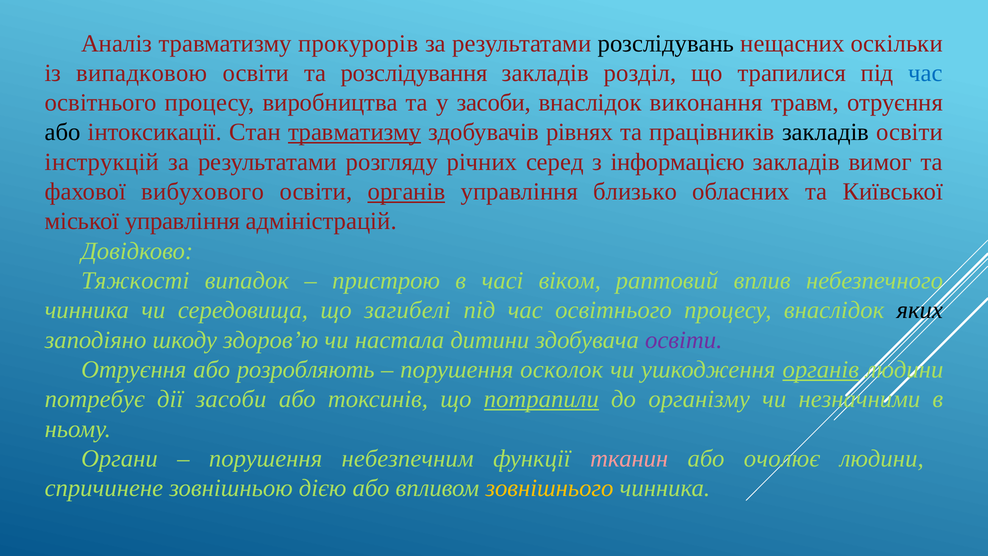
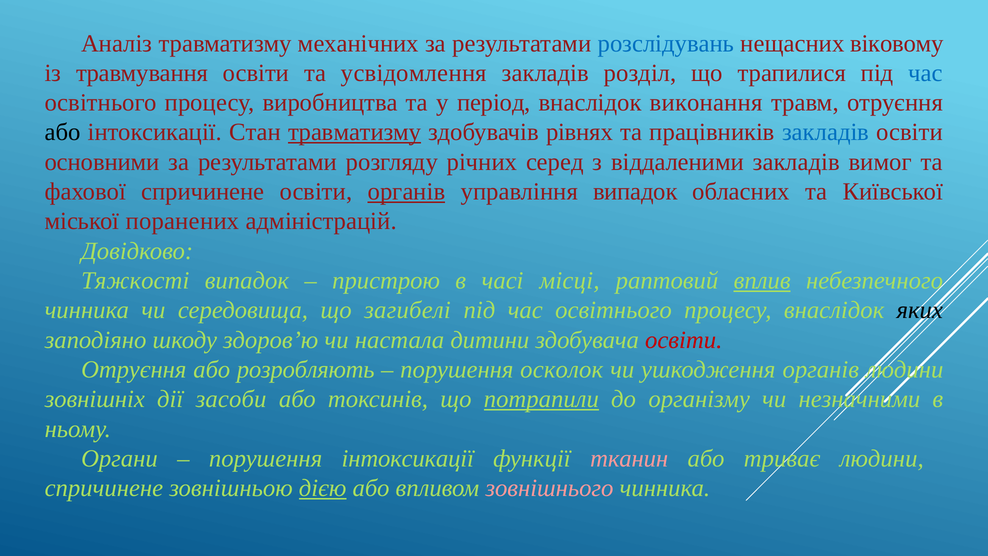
прокурорів: прокурорів -> механічних (358, 43)
розслідувань colour: black -> blue (666, 43)
оскільки: оскільки -> віковому (897, 43)
випадковою: випадковою -> травмування (142, 73)
розслідування: розслідування -> усвідомлення (414, 73)
у засоби: засоби -> період (494, 103)
закладів colour: black -> blue (826, 132)
інструкцій: інструкцій -> основними (102, 162)
інформацією: інформацією -> віддаленими (678, 162)
фахової вибухового: вибухового -> спричинене (203, 192)
управління близько: близько -> випадок (635, 192)
міської управління: управління -> поранених (182, 221)
віком: віком -> місці (569, 280)
вплив underline: none -> present (762, 280)
освіти colour: purple -> red (684, 340)
органів underline: present -> none (821, 369)
потребує: потребує -> зовнішніх (95, 399)
порушення небезпечним: небезпечним -> інтоксикації (408, 458)
очолює: очолює -> триває (782, 458)
дією underline: none -> present (323, 488)
зовнішнього colour: yellow -> pink (549, 488)
